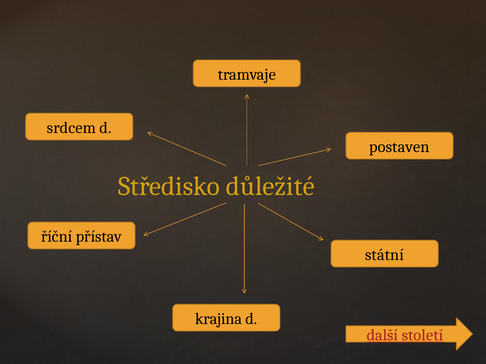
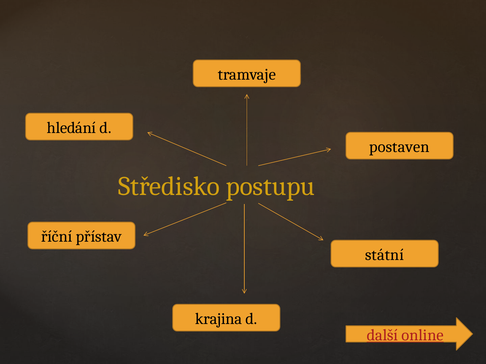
srdcem: srdcem -> hledání (72, 128)
důležité: důležité -> postupu (270, 186)
století: století -> online (423, 336)
